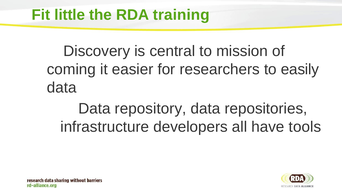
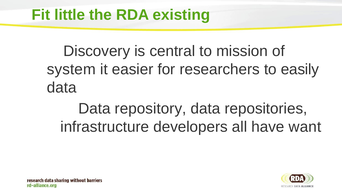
training: training -> existing (181, 15)
coming: coming -> system (71, 69)
tools: tools -> want (305, 127)
